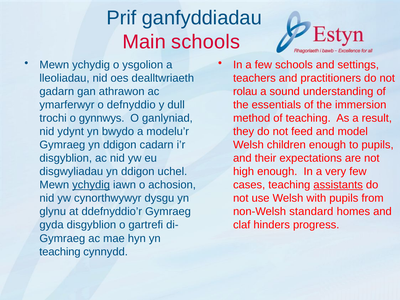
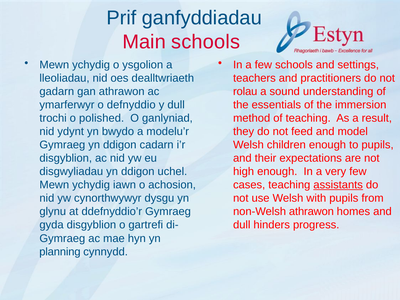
gynnwys: gynnwys -> polished (102, 118)
ychydig underline: present -> none (91, 185)
non-Welsh standard: standard -> athrawon (311, 212)
claf: claf -> dull (242, 225)
teaching: teaching -> planning (60, 252)
